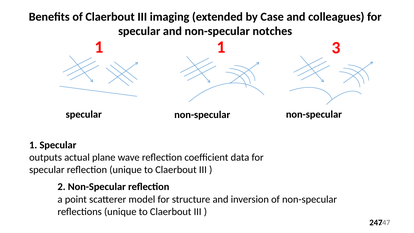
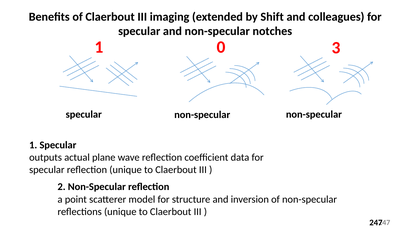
Case: Case -> Shift (272, 17)
1 1: 1 -> 0 (221, 47)
